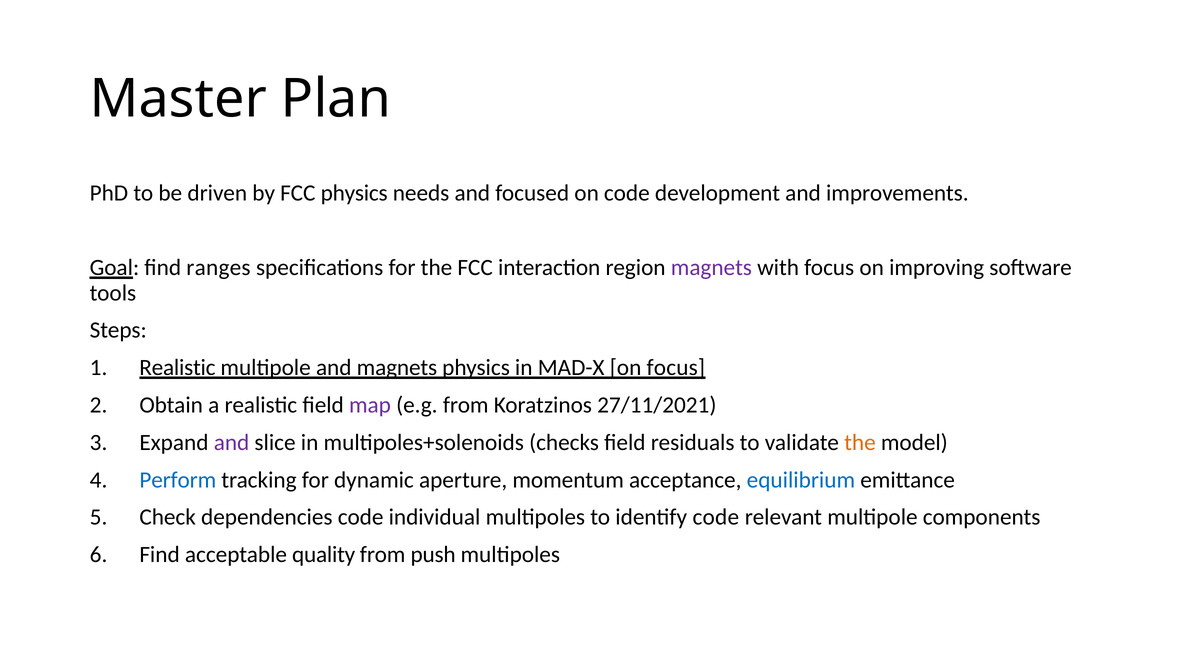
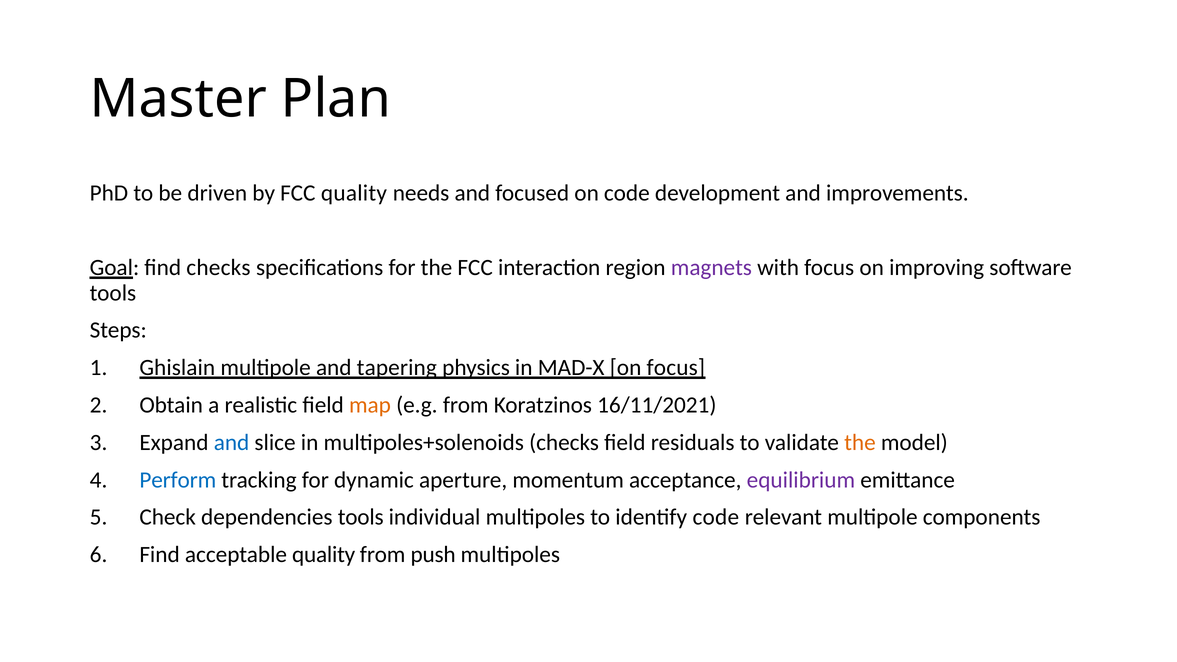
FCC physics: physics -> quality (354, 193)
find ranges: ranges -> checks (218, 268)
Realistic: Realistic -> Ghislain (177, 368)
and magnets: magnets -> tapering (397, 368)
map colour: purple -> orange (370, 405)
27/11/2021: 27/11/2021 -> 16/11/2021 (657, 405)
and colour: purple -> blue (232, 443)
equilibrium colour: blue -> purple (801, 480)
dependencies code: code -> tools (361, 517)
